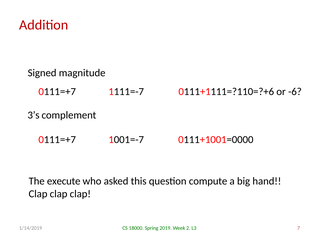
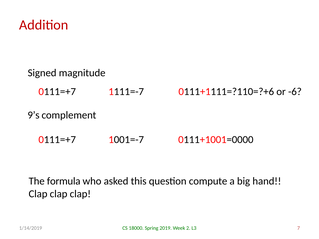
3’s: 3’s -> 9’s (34, 115)
execute: execute -> formula (64, 181)
